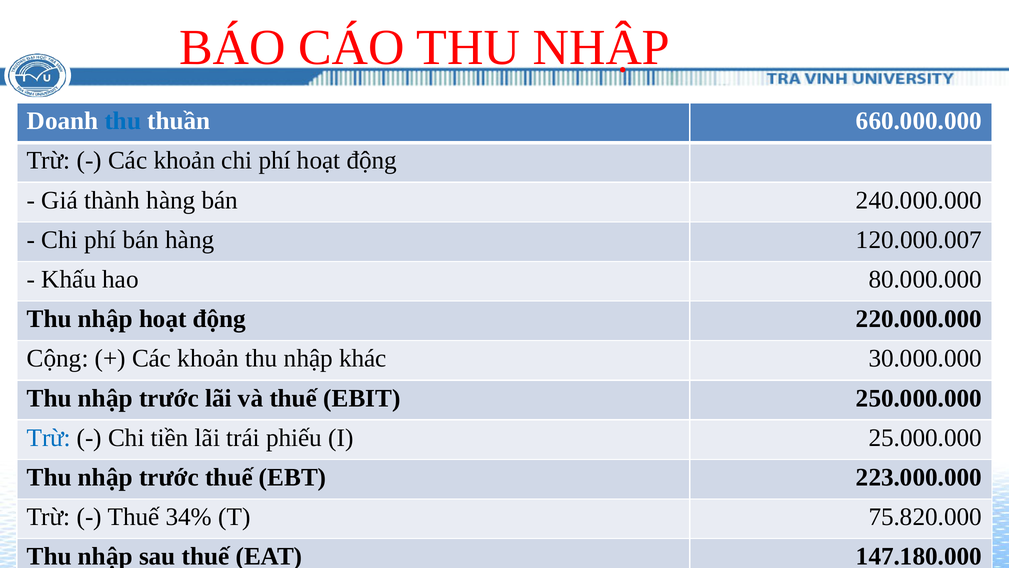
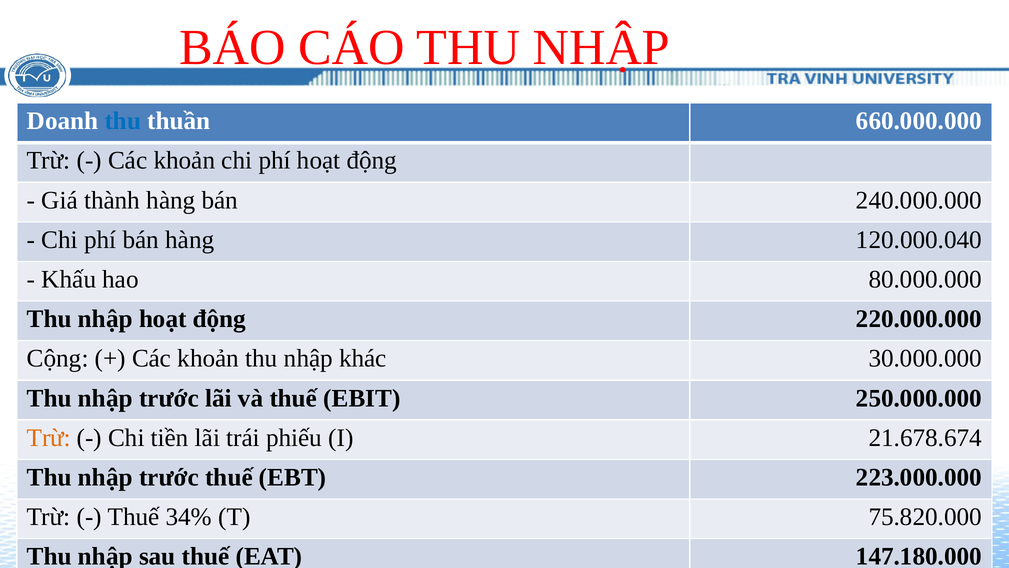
120.000.007: 120.000.007 -> 120.000.040 (919, 240)
Trừ colour: blue -> orange (49, 438)
25.000.000: 25.000.000 -> 21.678.674 (925, 438)
